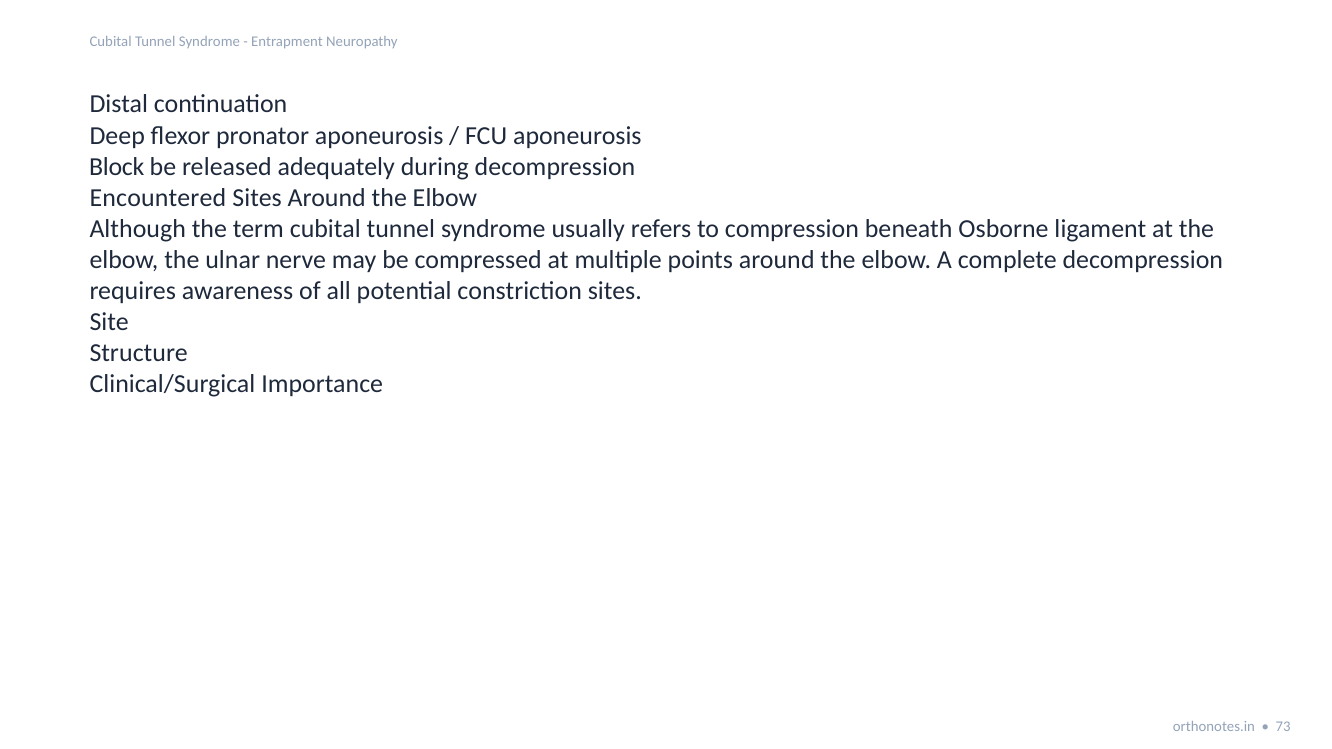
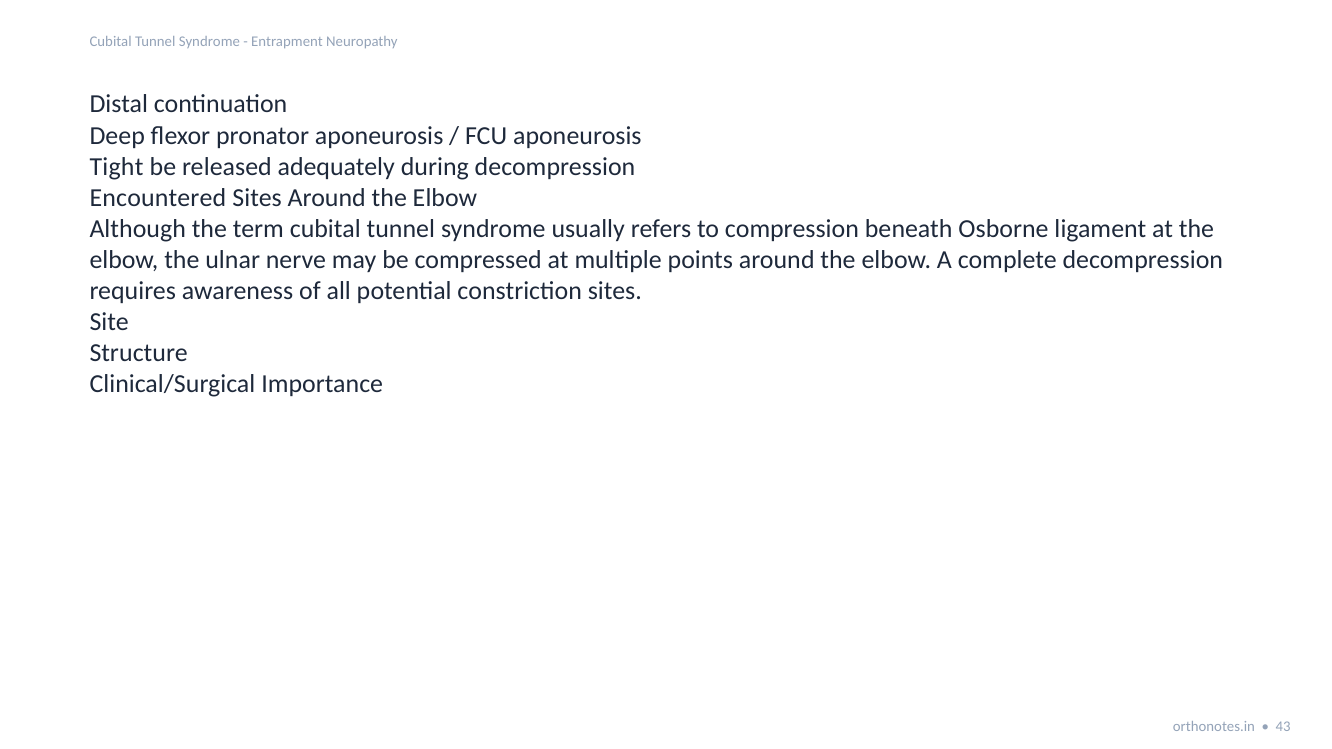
Block: Block -> Tight (117, 167)
73: 73 -> 43 (1283, 727)
